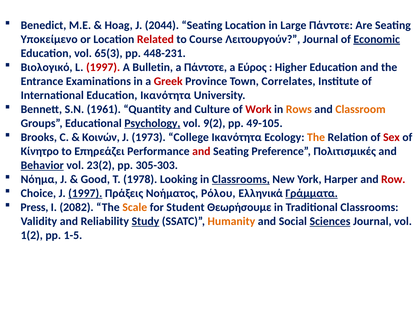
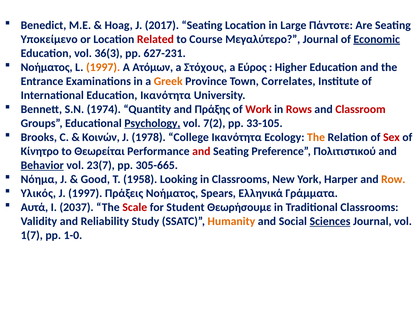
2044: 2044 -> 2017 (162, 25)
Λειτουργούν: Λειτουργούν -> Μεγαλύτερο (263, 39)
65(3: 65(3 -> 36(3 (109, 53)
448-231: 448-231 -> 627-231 (165, 53)
Βιολογικό: Βιολογικό -> Νοήματος (47, 67)
1997 colour: red -> orange (103, 67)
Bulletin: Bulletin -> Ατόμων (153, 67)
a Πάντοτε: Πάντοτε -> Στόχους (205, 67)
Greek colour: red -> orange (168, 81)
1961: 1961 -> 1974 (104, 109)
Culture: Culture -> Πράξης (212, 109)
Rows colour: orange -> red (299, 109)
Classroom colour: orange -> red (360, 109)
9(2: 9(2 -> 7(2 (214, 123)
49-105: 49-105 -> 33-105 (264, 123)
1973: 1973 -> 1978 (149, 137)
Επηρεάζει: Επηρεάζει -> Θεωρείται (100, 151)
Πολιτισμικές: Πολιτισμικές -> Πολιτιστικού (345, 151)
23(2: 23(2 -> 23(7 (101, 165)
305-303: 305-303 -> 305-665 (157, 165)
1978: 1978 -> 1958 (140, 179)
Classrooms underline: present -> none (241, 179)
Row colour: red -> orange (393, 179)
Choice: Choice -> Υλικός (38, 193)
1997 underline: present -> none (85, 193)
Ρόλου: Ρόλου -> Spears (218, 193)
Γράμματα underline: present -> none (312, 193)
Press: Press -> Αυτά (34, 207)
2082: 2082 -> 2037 (77, 207)
Scale colour: orange -> red (135, 207)
Study underline: present -> none (145, 221)
1(2: 1(2 -> 1(7 (32, 235)
1-5: 1-5 -> 1-0 (73, 235)
